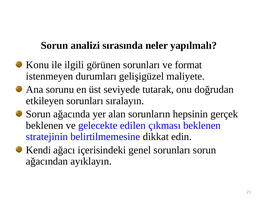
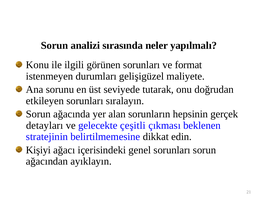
beklenen: beklenen -> detayları (45, 125)
edilen: edilen -> çeşitli (133, 125)
Kendi: Kendi -> Kişiyi (38, 149)
